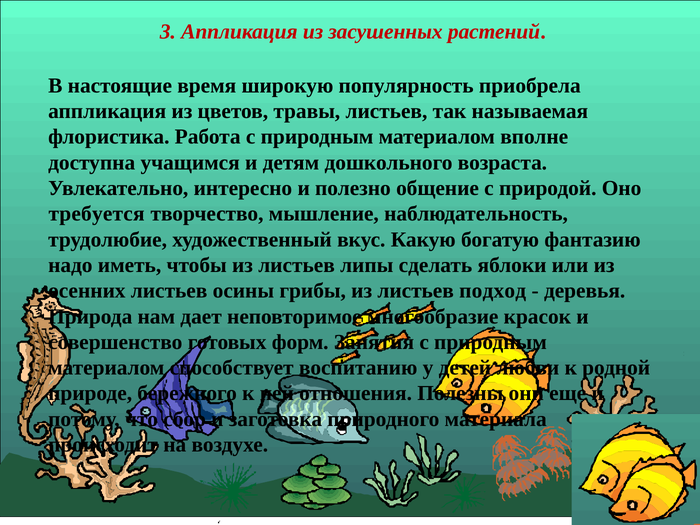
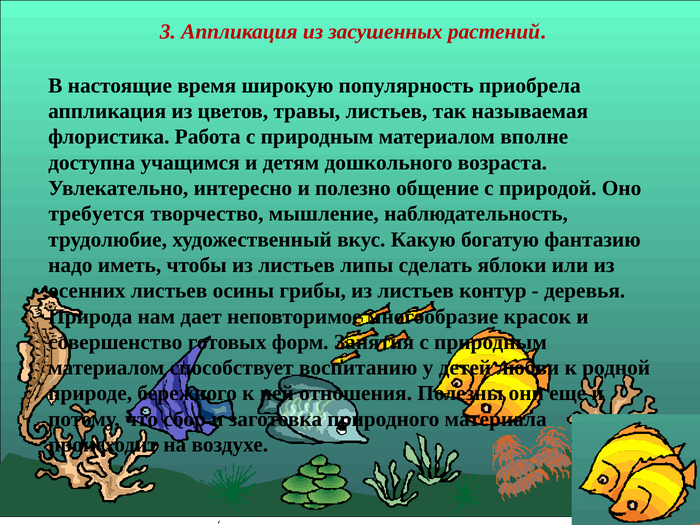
подход: подход -> контур (493, 291)
